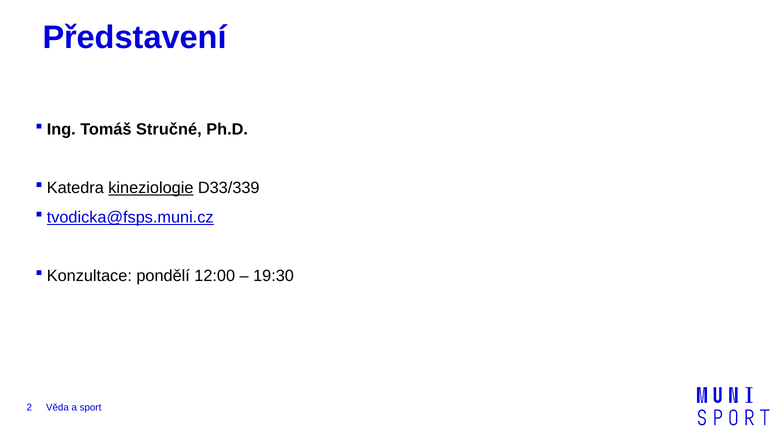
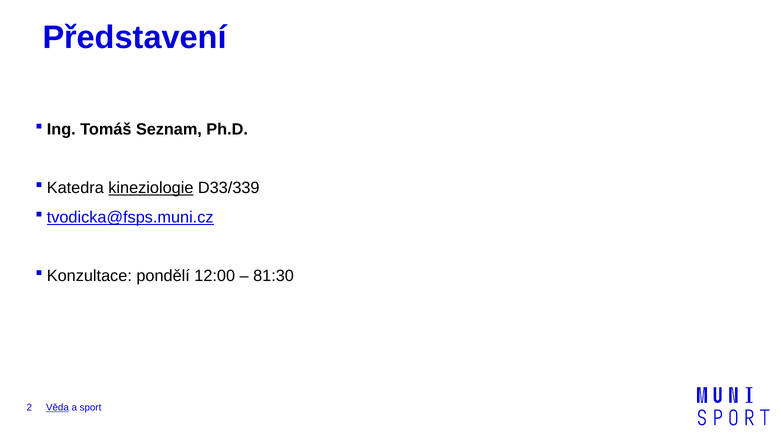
Stručné: Stručné -> Seznam (169, 130)
19:30: 19:30 -> 81:30 (274, 276)
Věda underline: none -> present (57, 408)
